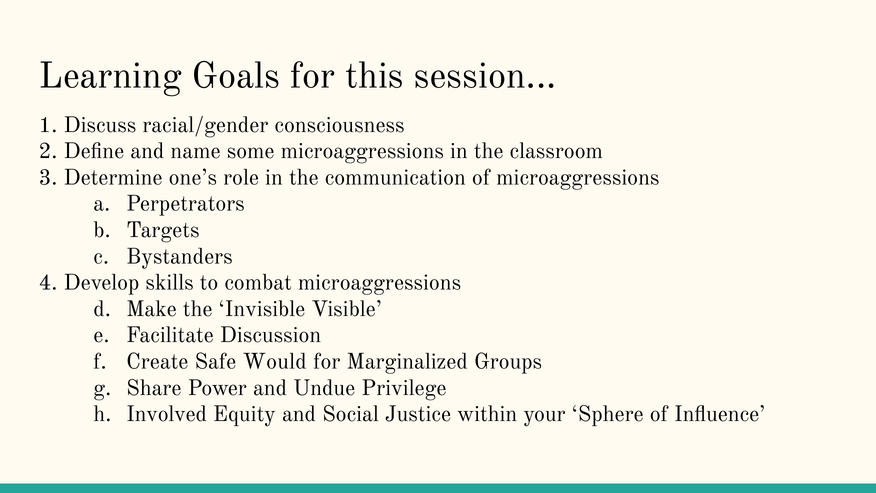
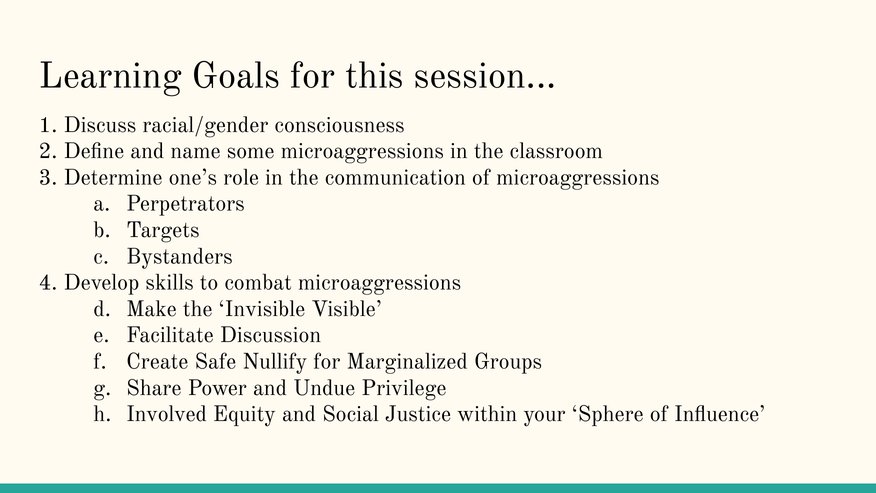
Would: Would -> Nullify (275, 361)
